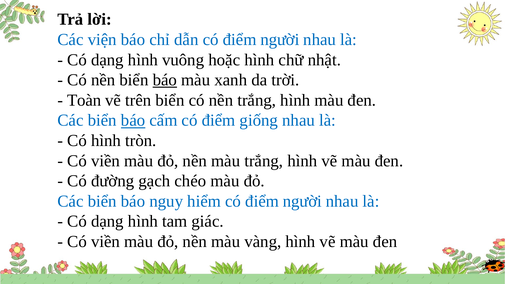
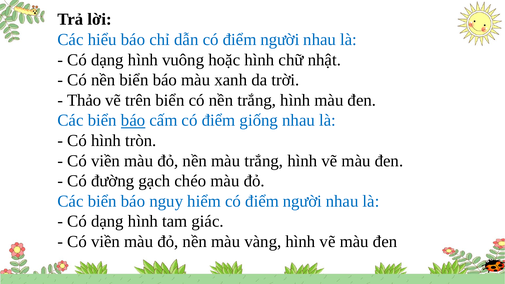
viện: viện -> hiểu (102, 40)
báo underline: present -> none (165, 80)
Toàn: Toàn -> Thảo (84, 100)
